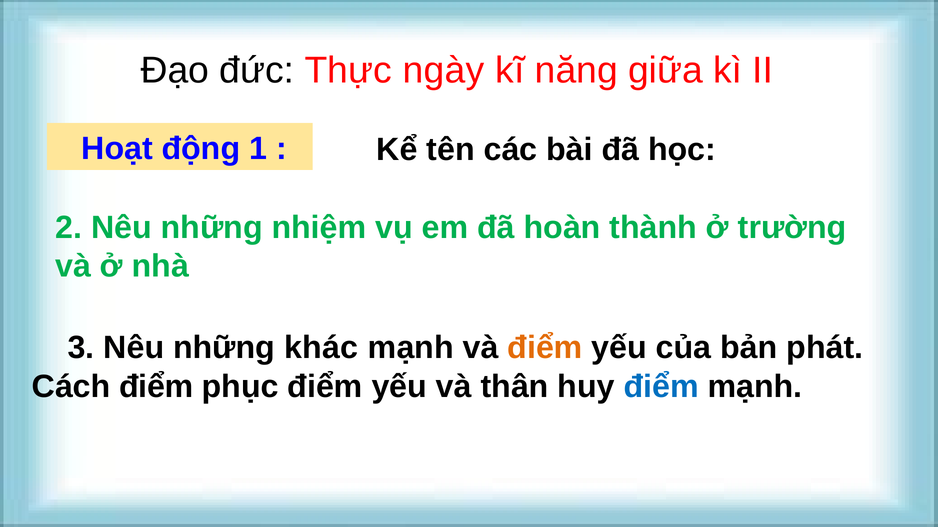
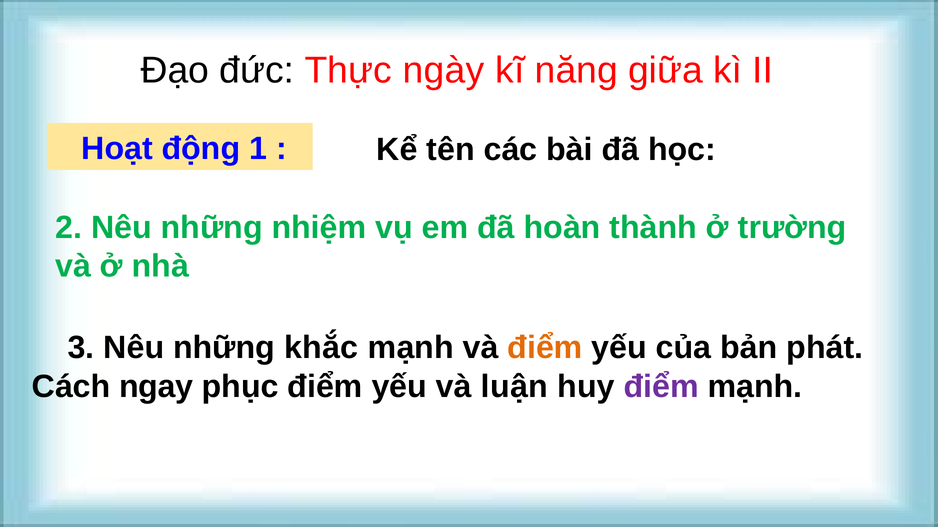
khác: khác -> khắc (321, 348)
Cách điểm: điểm -> ngay (156, 386)
thân: thân -> luận (514, 386)
điểm colour: blue -> purple (661, 386)
